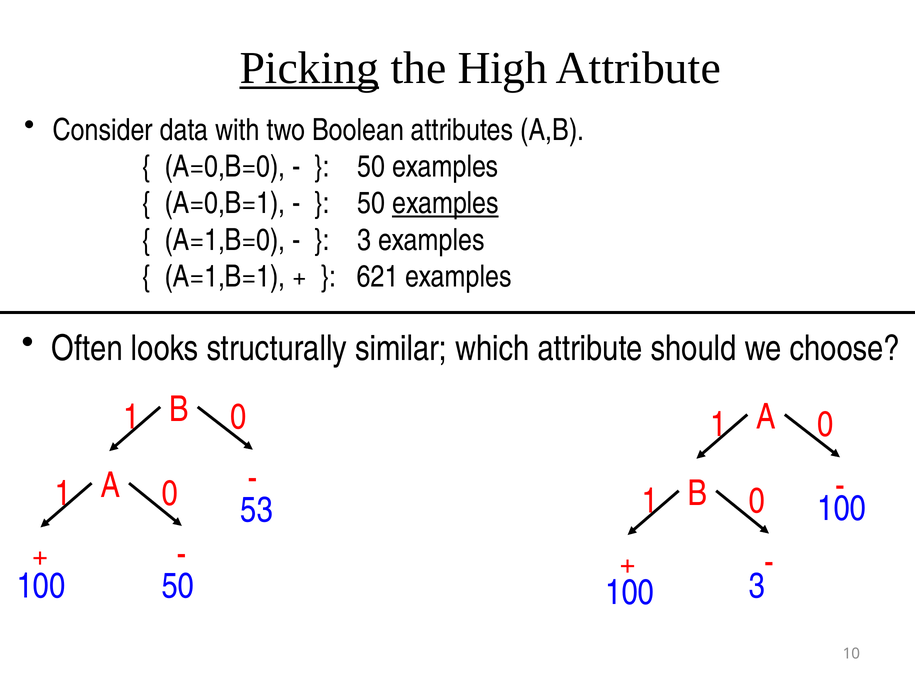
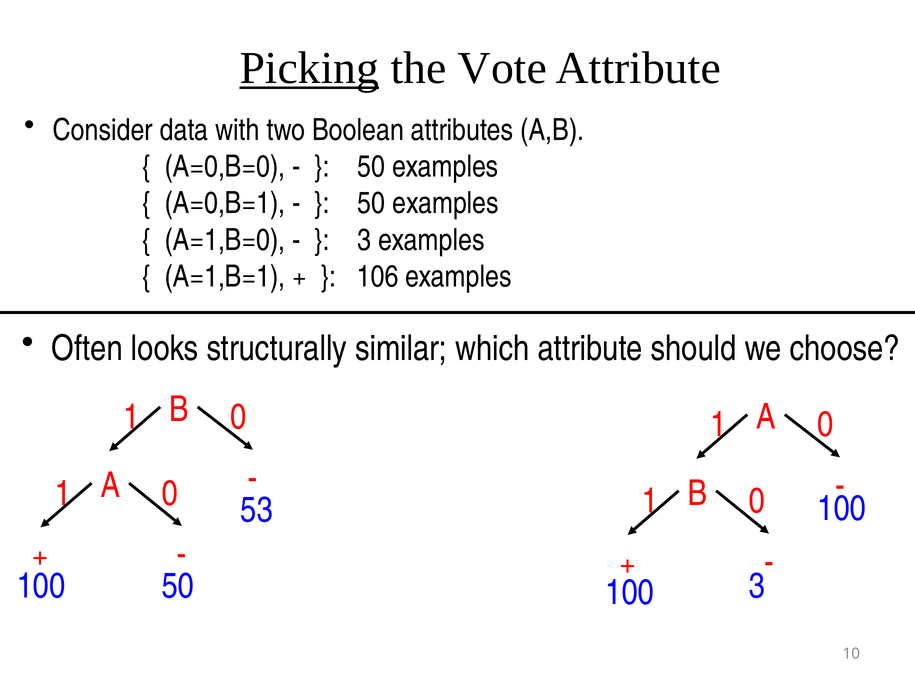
High: High -> Vote (502, 68)
examples underline: present -> none (445, 203)
621: 621 -> 106 (378, 277)
